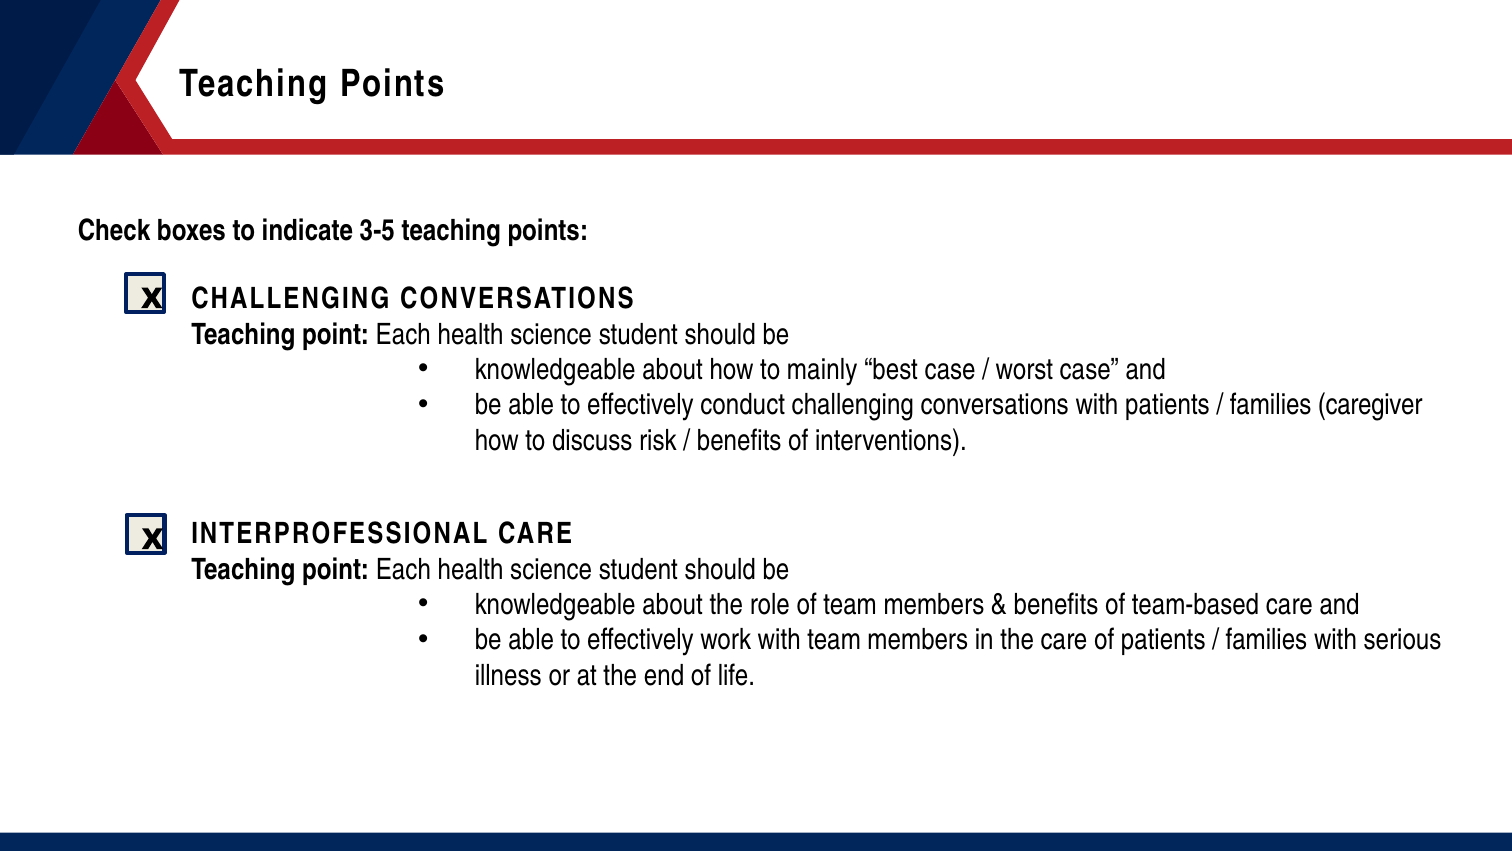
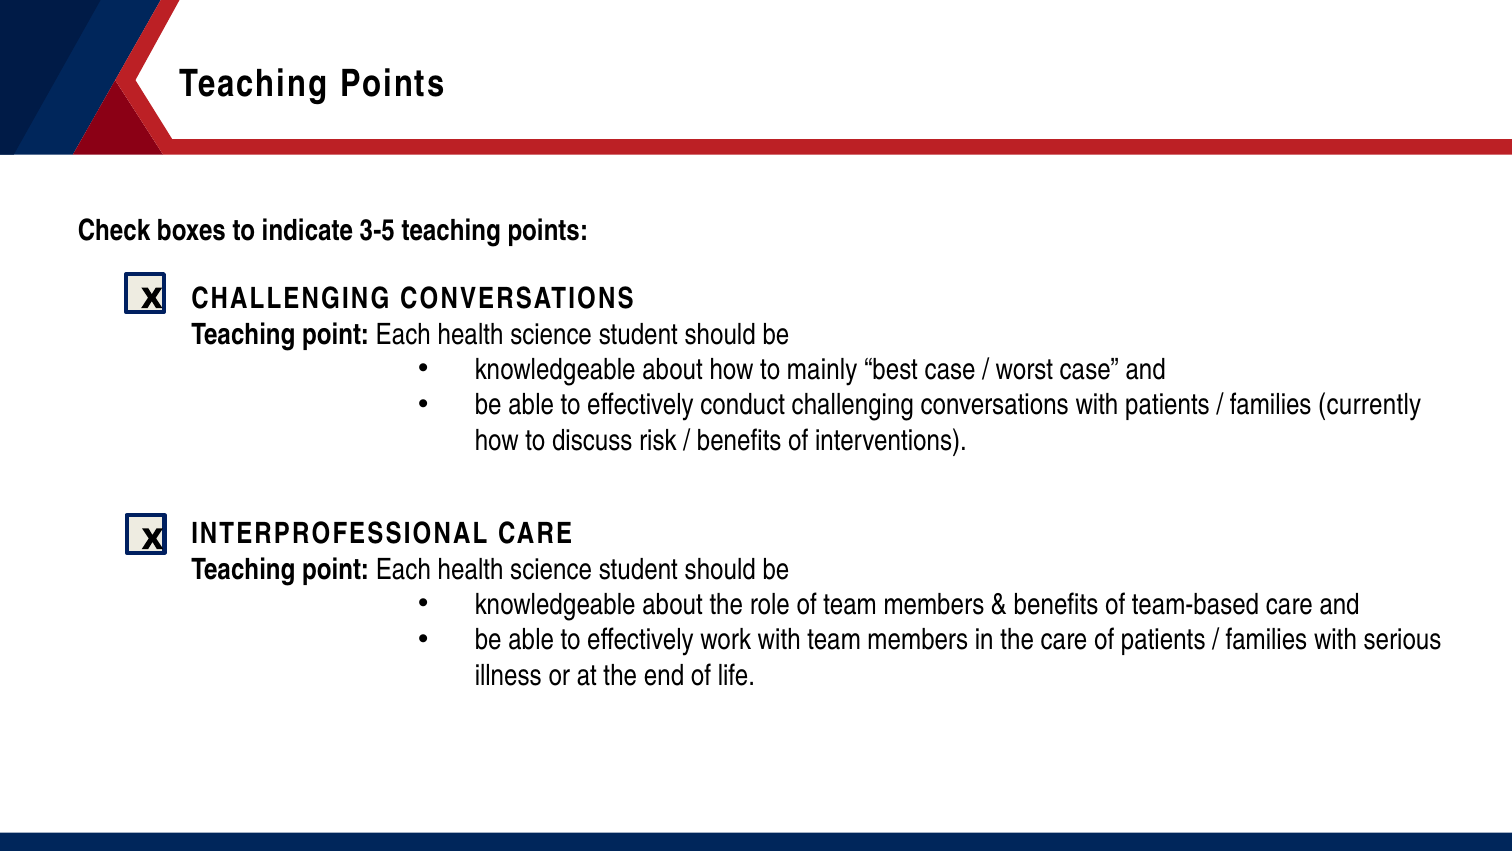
caregiver: caregiver -> currently (1370, 405)
